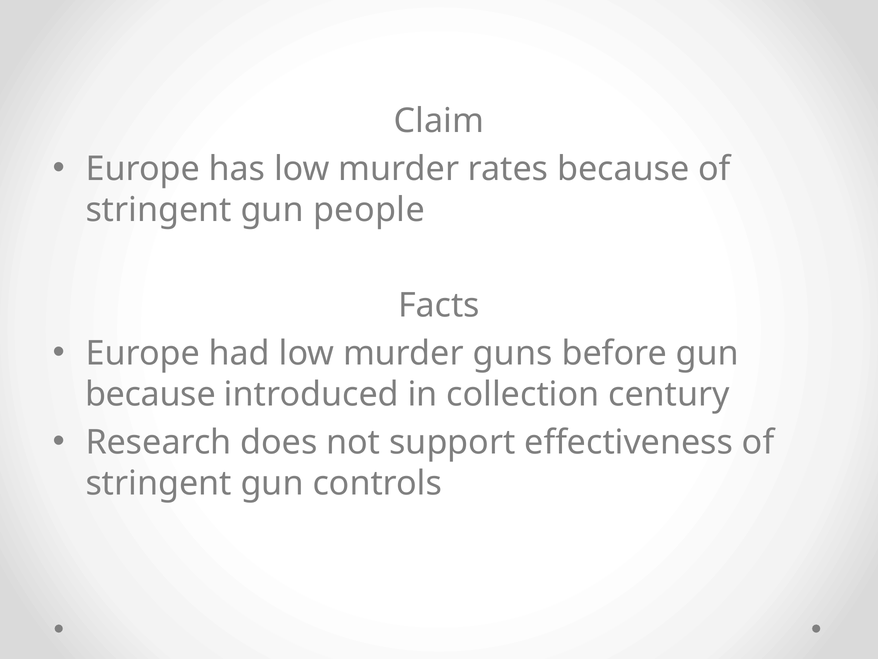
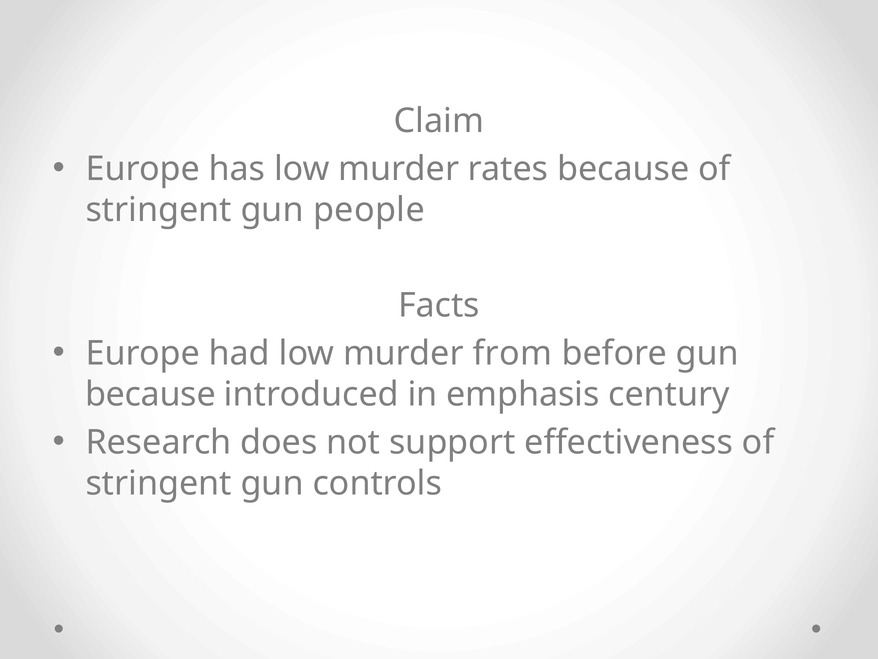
guns: guns -> from (513, 353)
collection: collection -> emphasis (523, 394)
